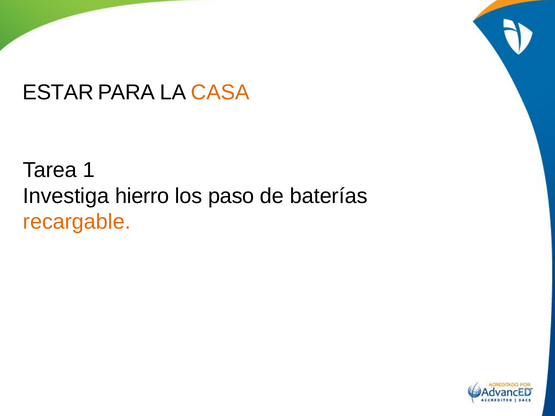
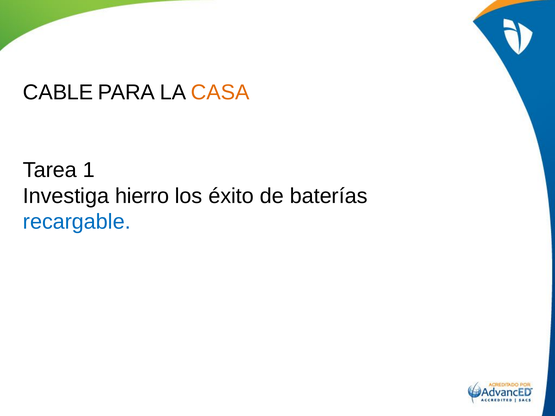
ESTAR: ESTAR -> CABLE (58, 92)
paso: paso -> éxito (231, 196)
recargable colour: orange -> blue (77, 222)
